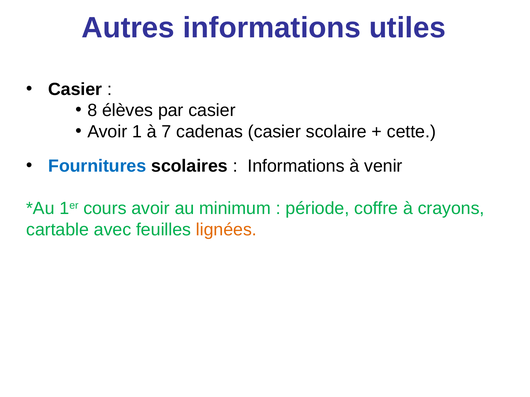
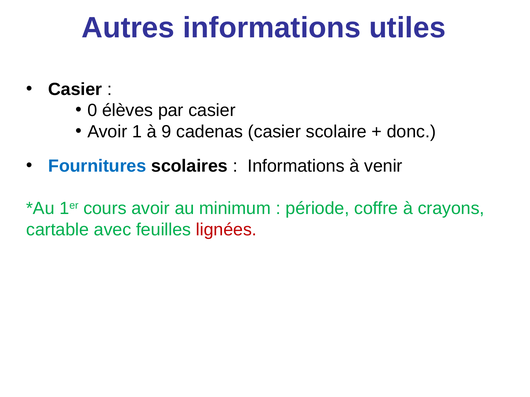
8: 8 -> 0 (92, 111)
7: 7 -> 9 (167, 132)
cette: cette -> donc (411, 132)
lignées colour: orange -> red (226, 230)
